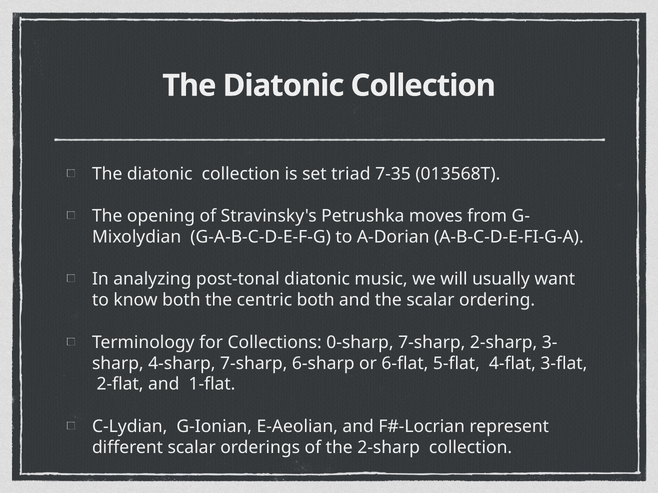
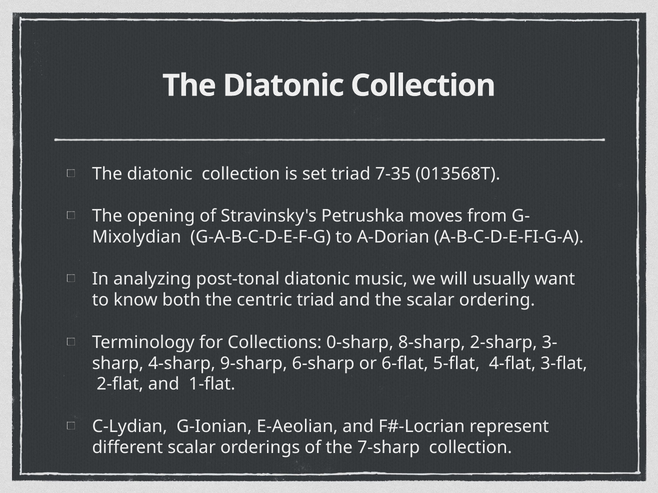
centric both: both -> triad (316, 300)
0-sharp 7-sharp: 7-sharp -> 8-sharp (432, 343)
4-sharp 7-sharp: 7-sharp -> 9-sharp (254, 364)
the 2-sharp: 2-sharp -> 7-sharp (389, 448)
